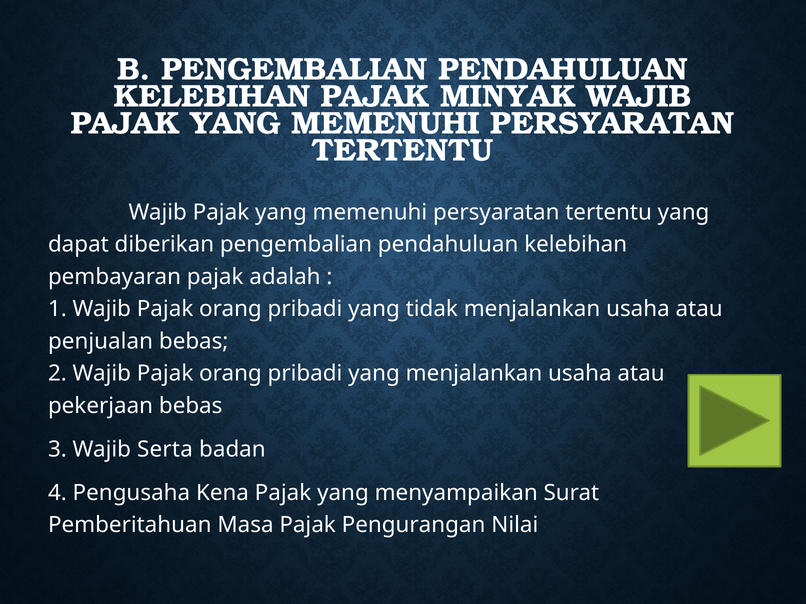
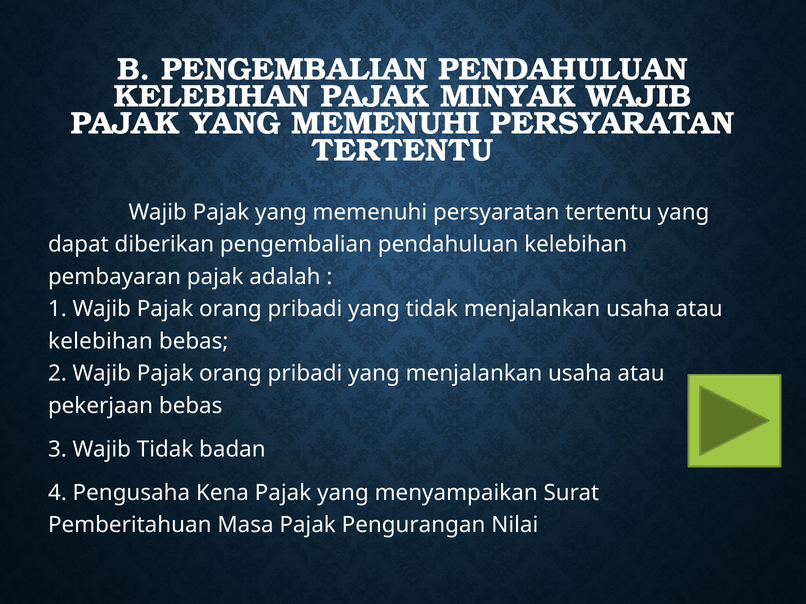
penjualan: penjualan -> kelebihan (100, 342)
Wajib Serta: Serta -> Tidak (165, 450)
